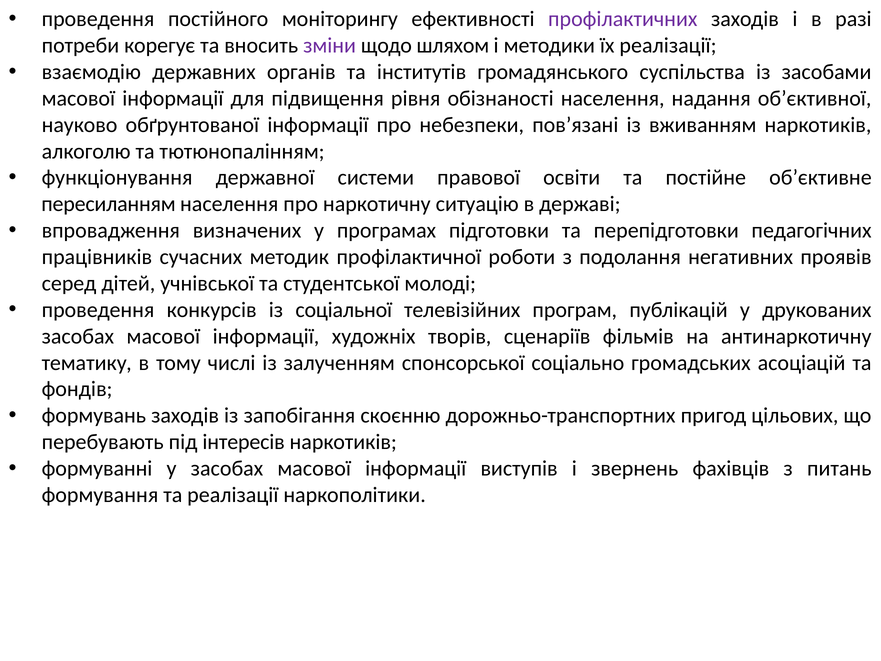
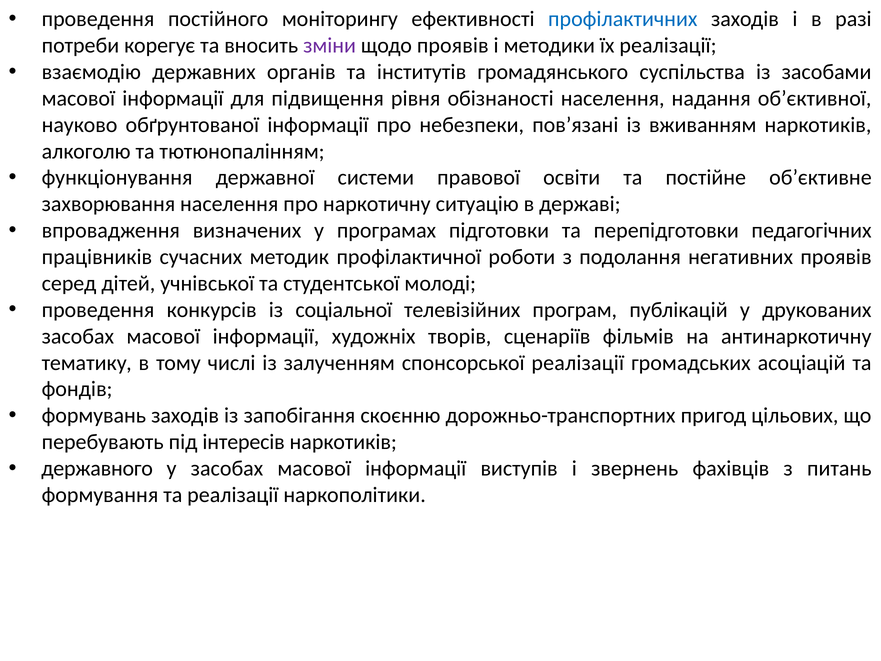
профілактичних colour: purple -> blue (623, 19)
щодо шляхом: шляхом -> проявів (453, 45)
пересиланням: пересиланням -> захворювання (108, 204)
спонсорської соціально: соціально -> реалізації (578, 363)
формуванні: формуванні -> державного (97, 468)
